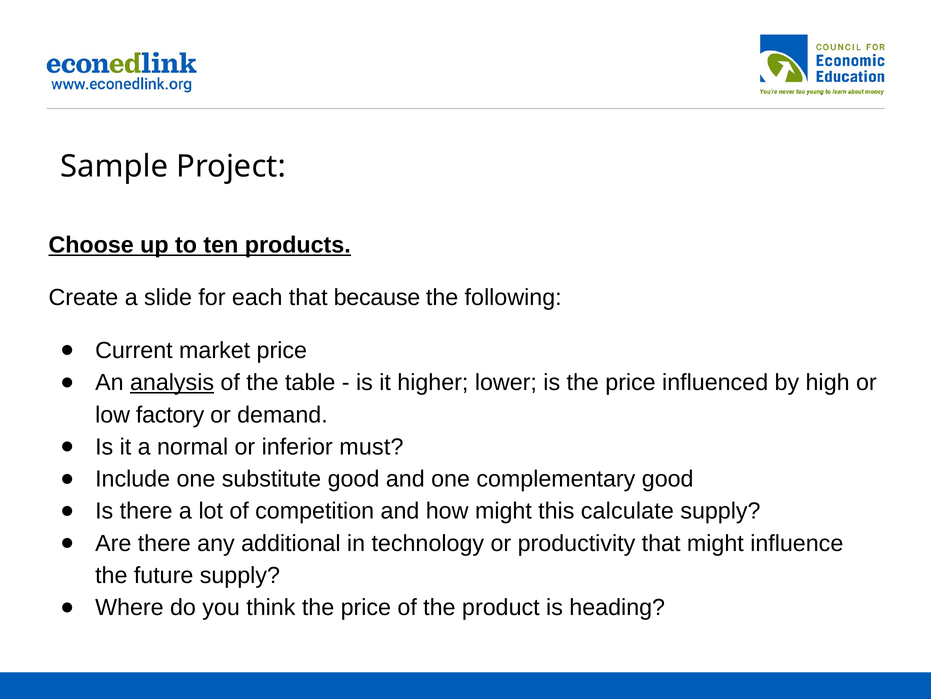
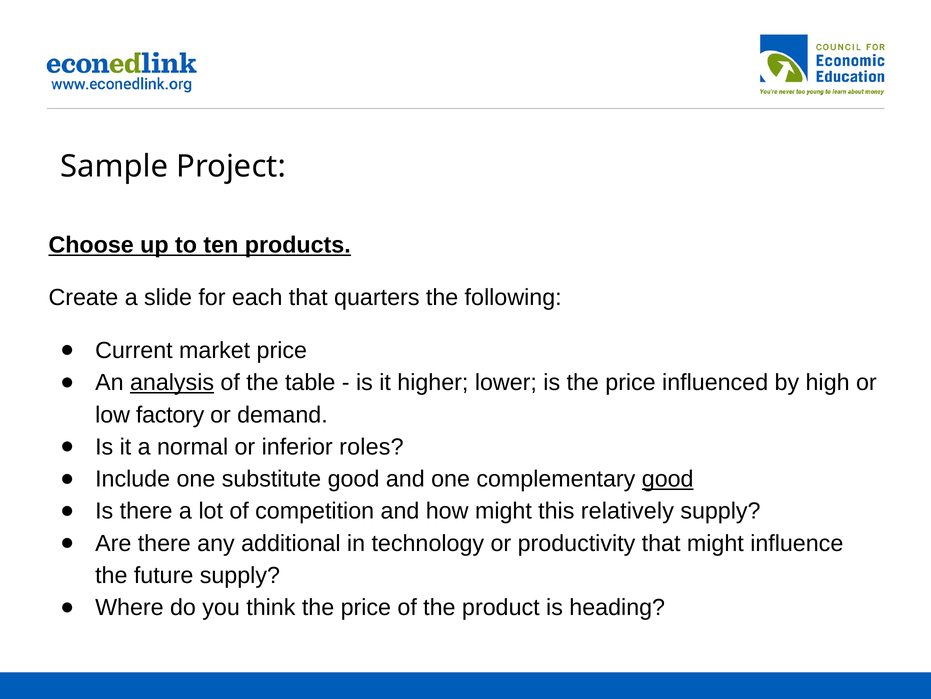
because: because -> quarters (377, 297)
must: must -> roles (371, 446)
good underline: none -> present (668, 479)
calculate: calculate -> relatively (627, 511)
